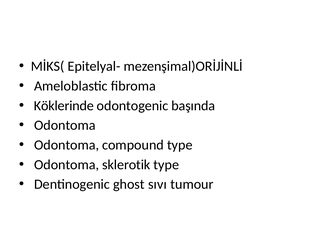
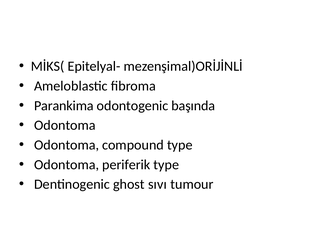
Köklerinde: Köklerinde -> Parankima (64, 106)
sklerotik: sklerotik -> periferik (126, 165)
